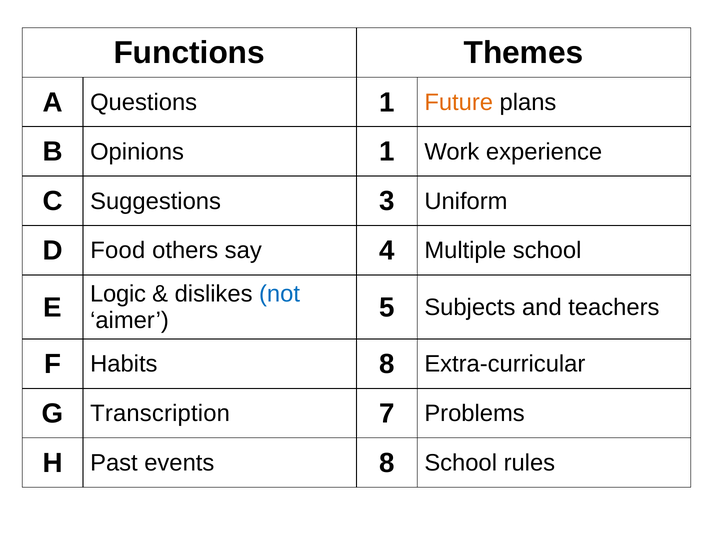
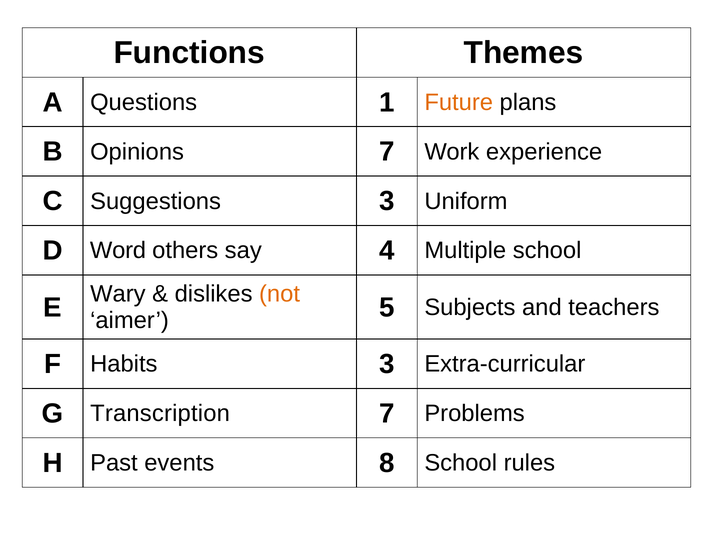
Opinions 1: 1 -> 7 (387, 152)
Food: Food -> Word (118, 251)
Logic: Logic -> Wary (118, 295)
not colour: blue -> orange (280, 295)
Habits 8: 8 -> 3 (387, 365)
